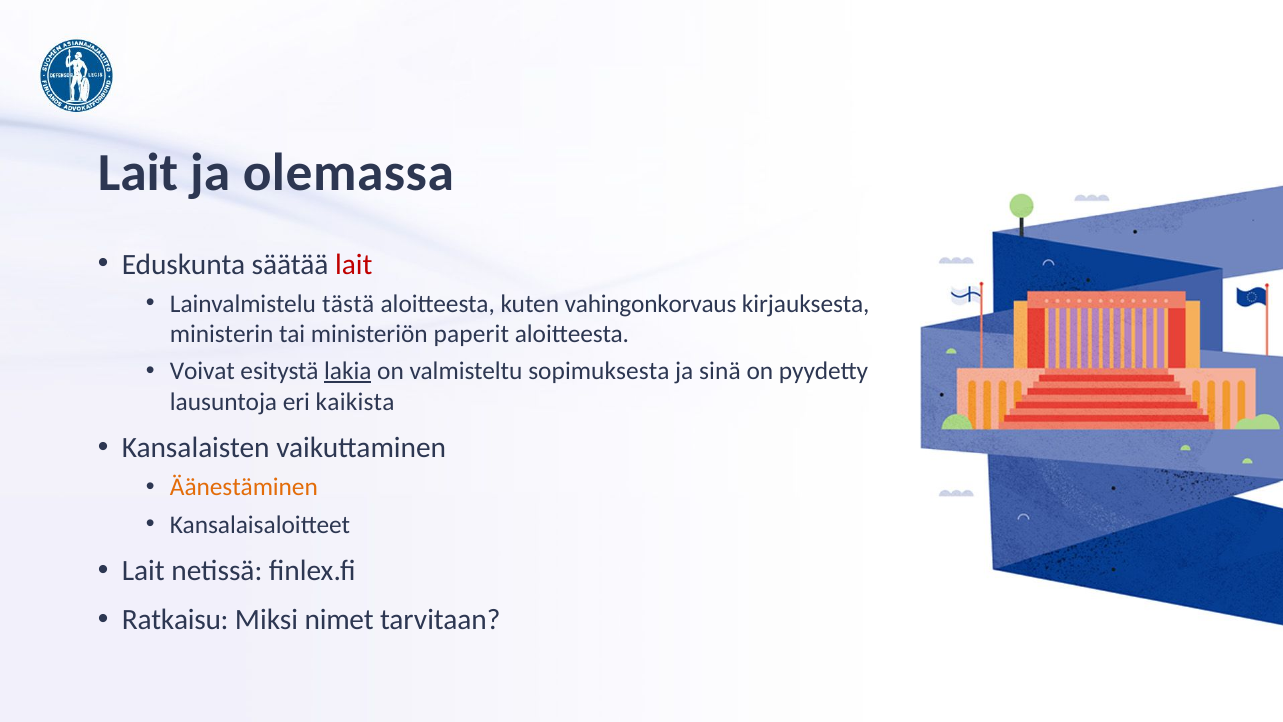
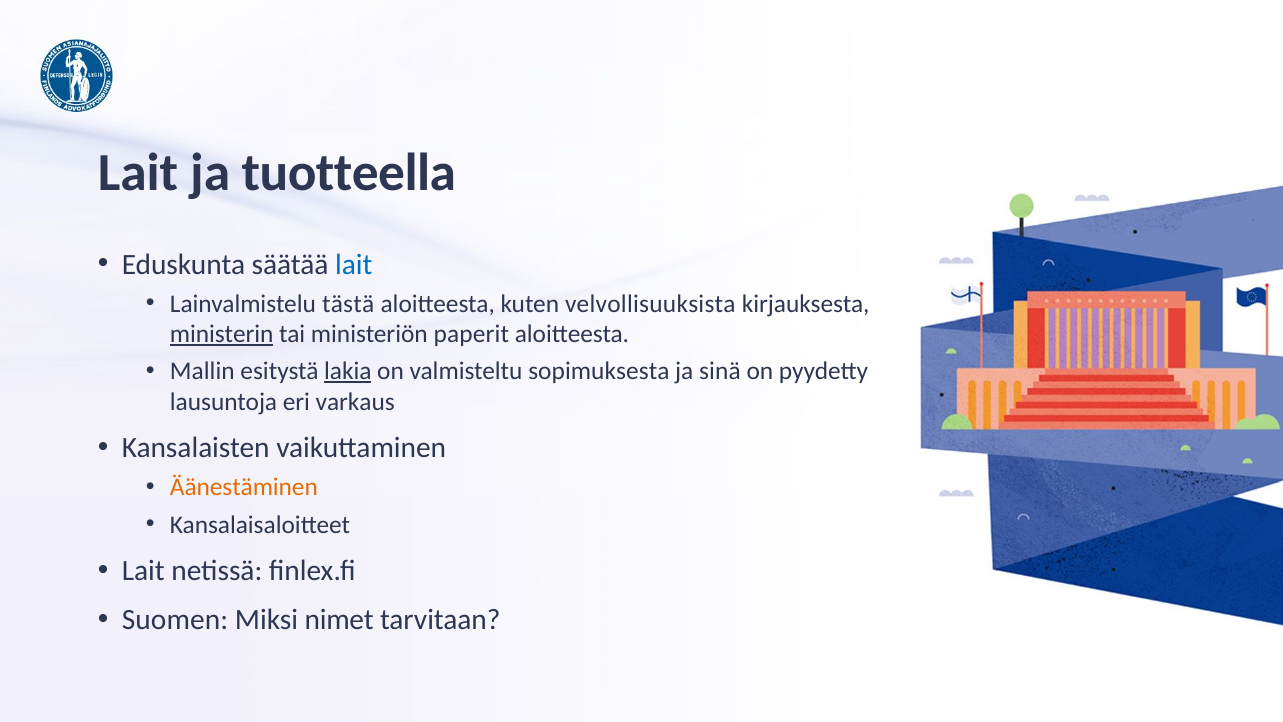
olemassa: olemassa -> tuotteella (349, 173)
lait colour: red -> blue (354, 264)
vahingonkorvaus: vahingonkorvaus -> velvollisuuksista (650, 304)
ministerin underline: none -> present (222, 334)
Voivat: Voivat -> Mallin (202, 371)
kaikista: kaikista -> varkaus (355, 402)
Ratkaisu: Ratkaisu -> Suomen (175, 620)
